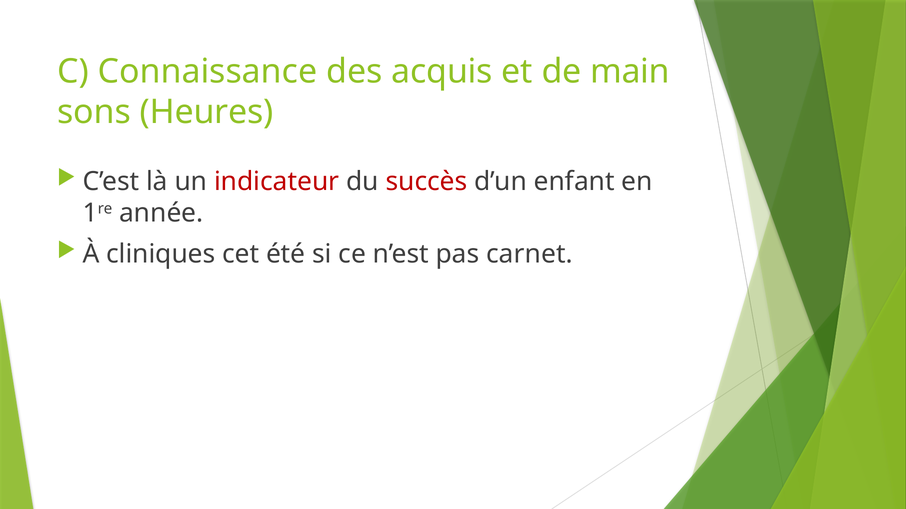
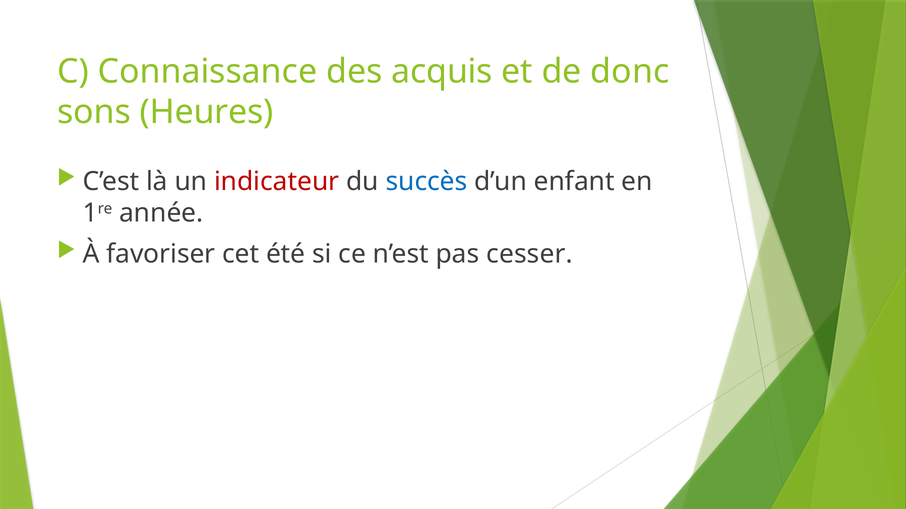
main: main -> donc (630, 71)
succès colour: red -> blue (426, 182)
cliniques: cliniques -> favoriser (161, 254)
carnet: carnet -> cesser (529, 254)
